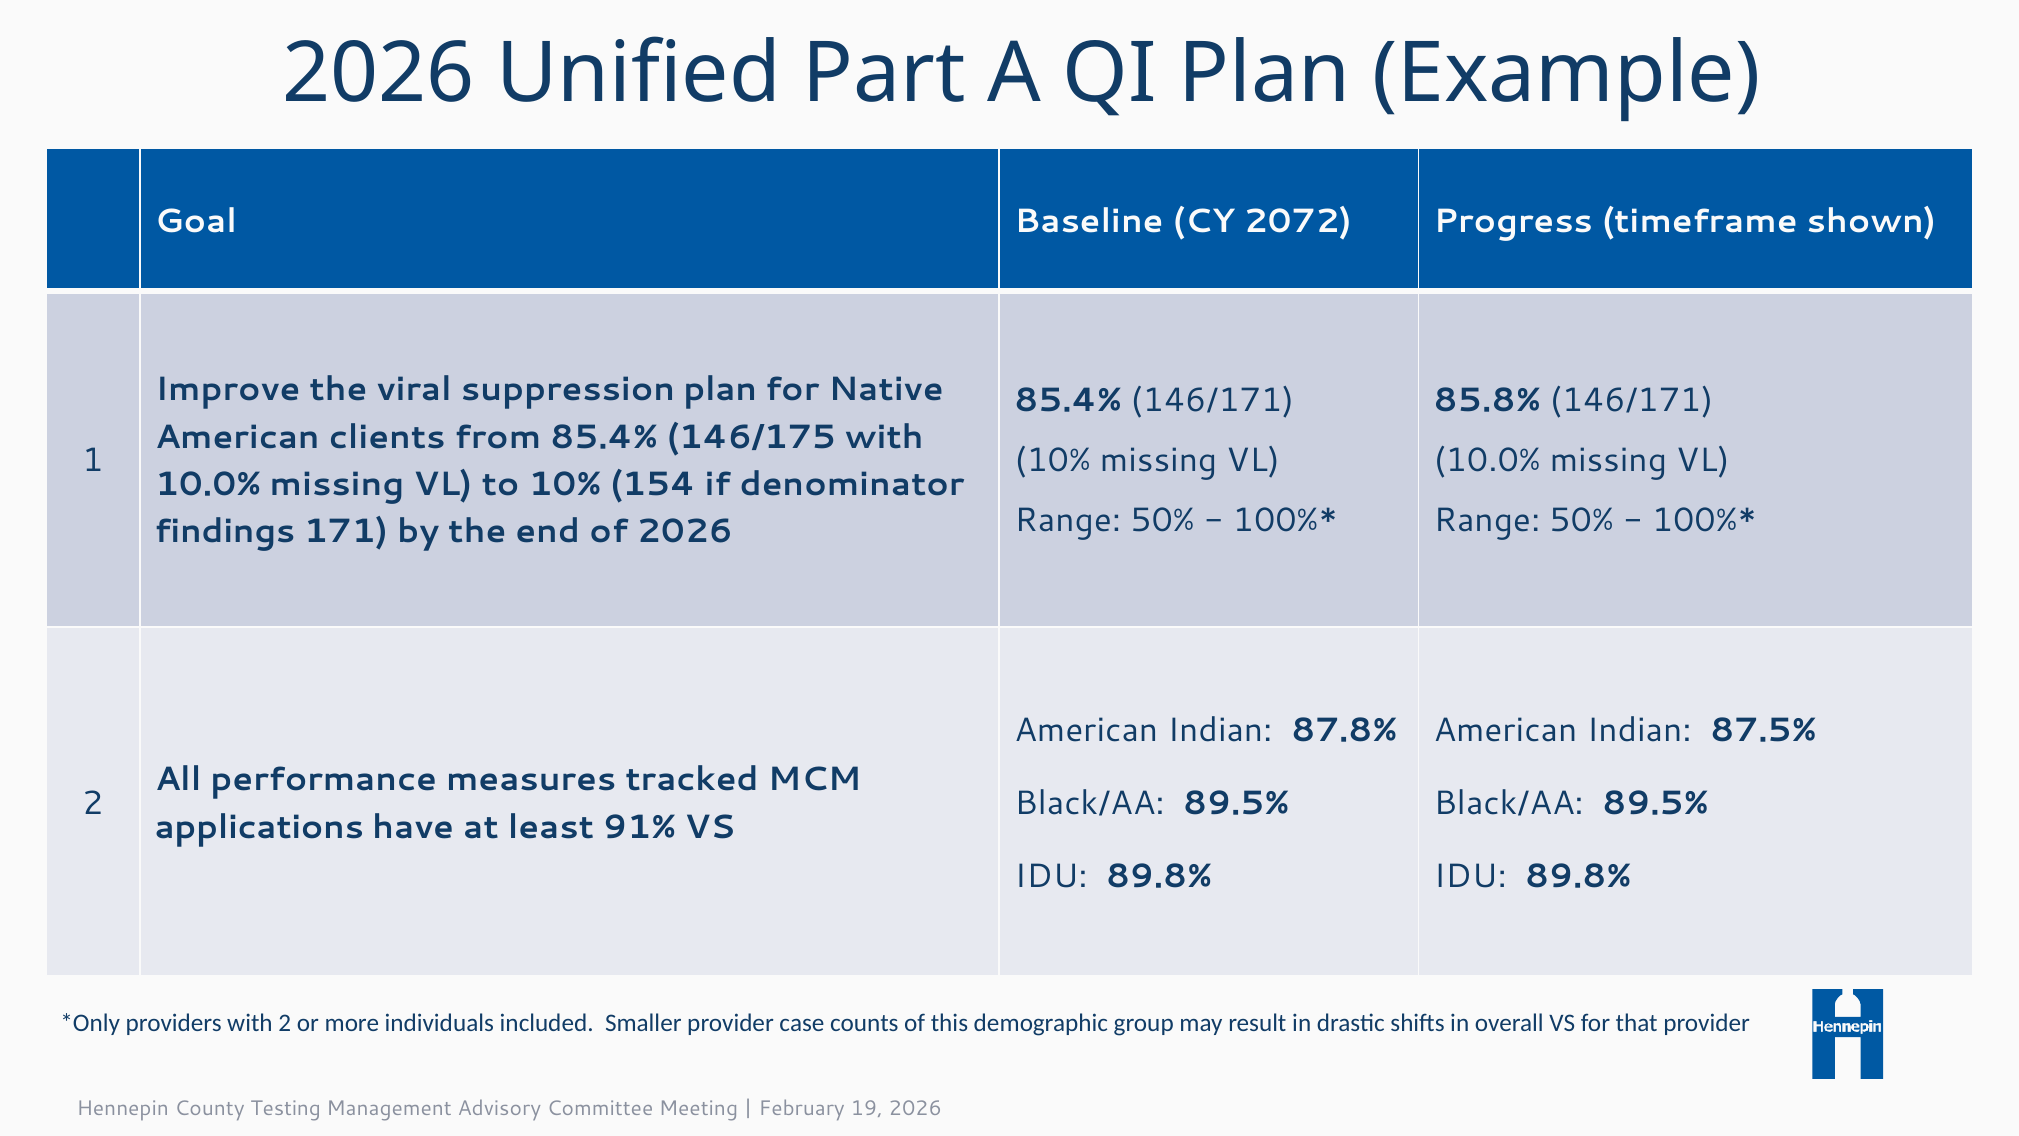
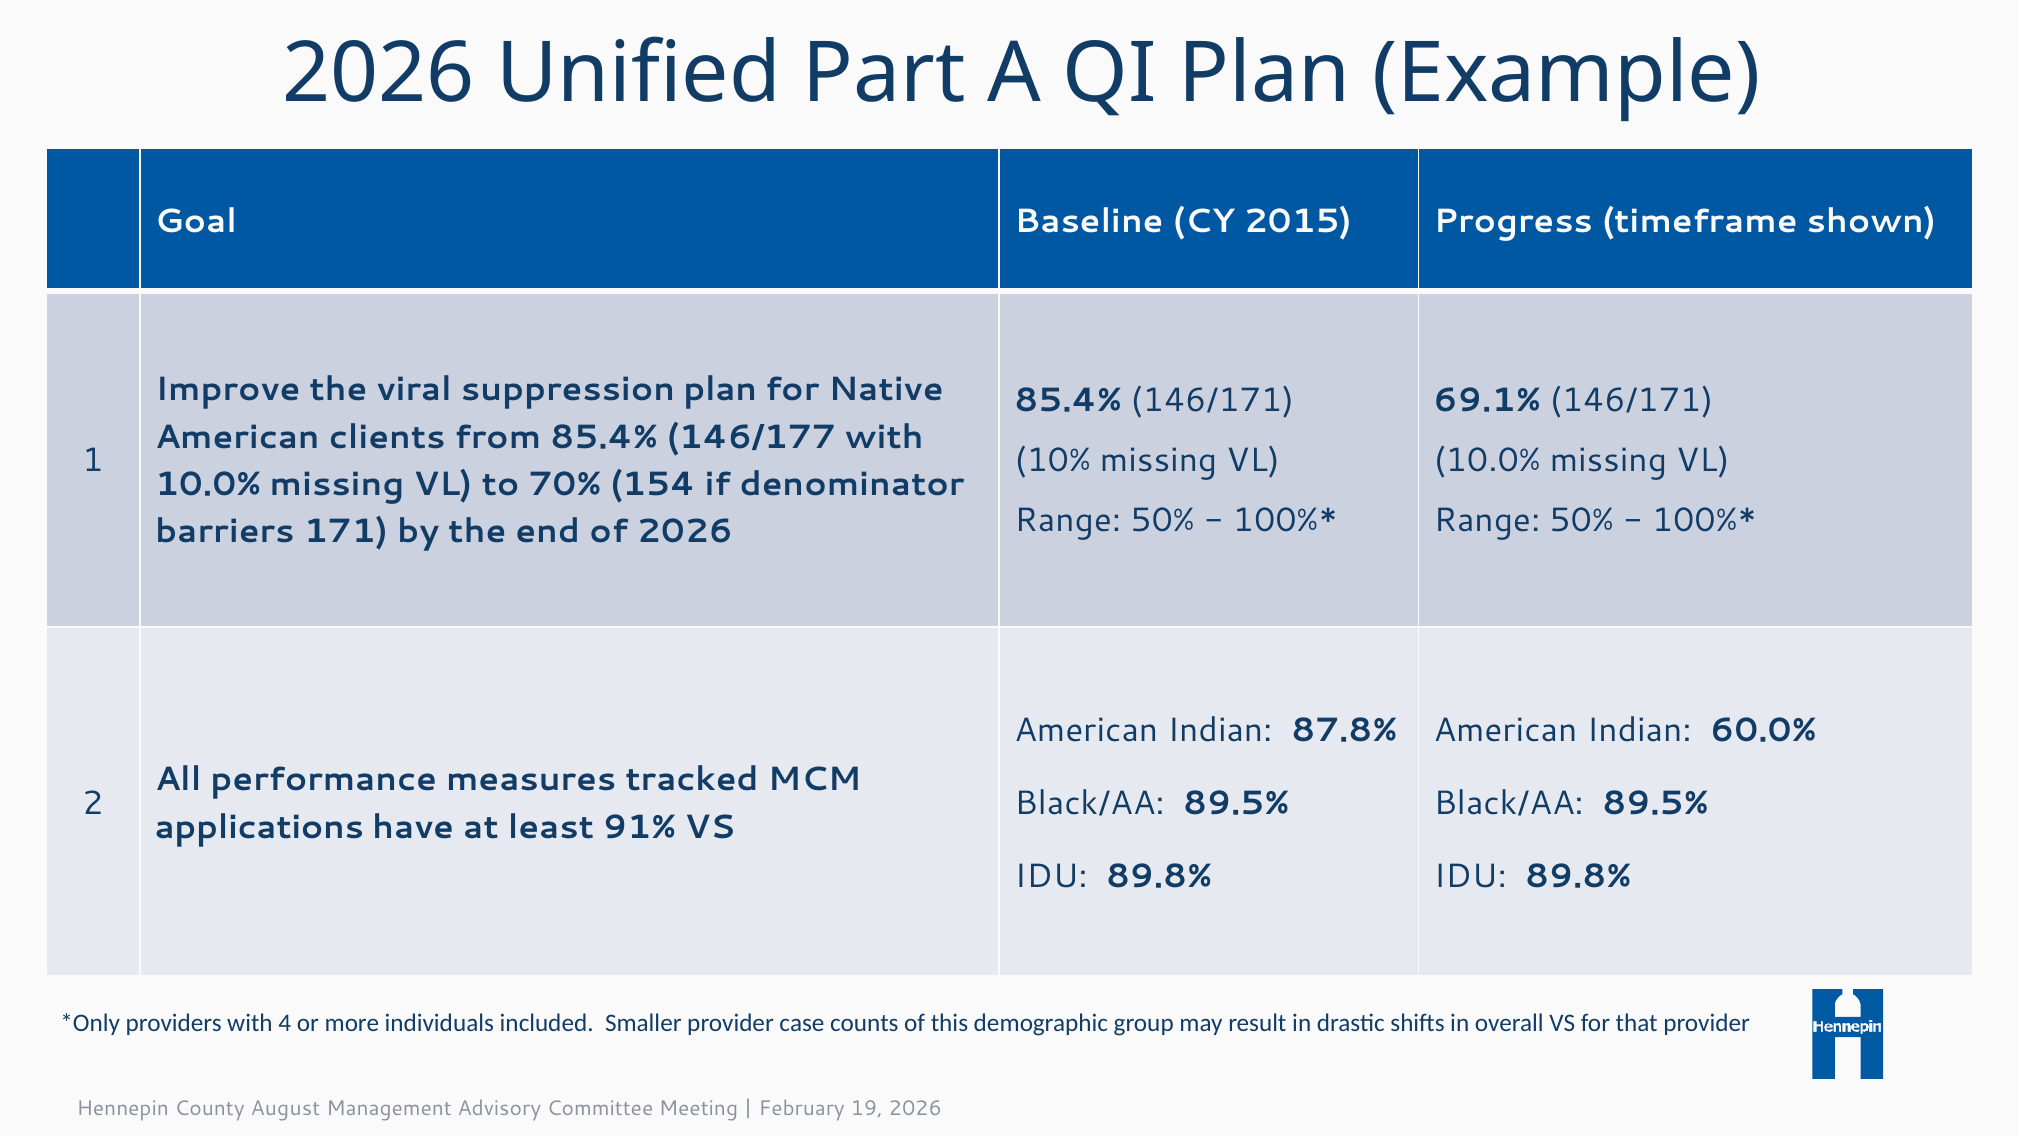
2072: 2072 -> 2015 (1298, 221)
85.8%: 85.8% -> 69.1% (1487, 400)
146/175: 146/175 -> 146/177 (751, 437)
to 10%: 10% -> 70% (565, 484)
findings: findings -> barriers (225, 532)
87.5%: 87.5% -> 60.0% (1763, 730)
with 2: 2 -> 4 (285, 1023)
Testing: Testing -> August (285, 1109)
